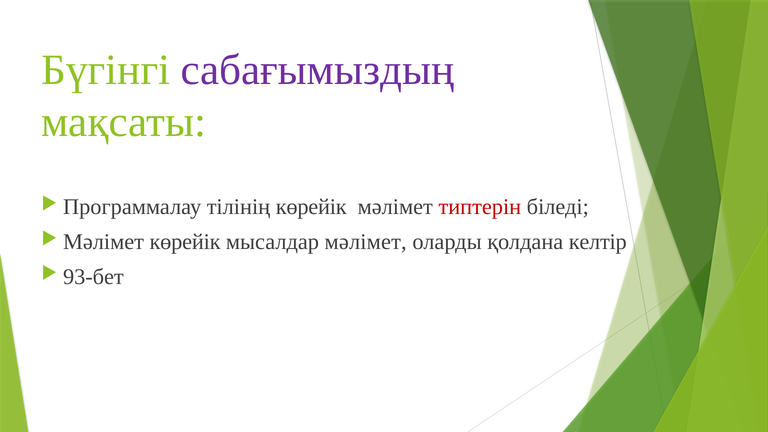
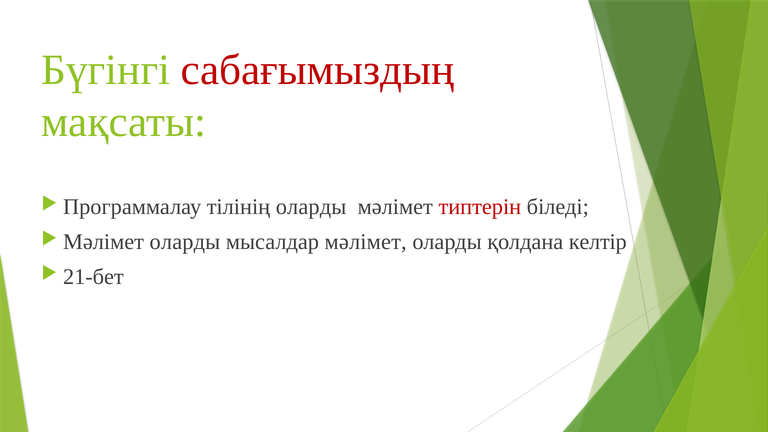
сабағымыздың colour: purple -> red (318, 70)
тілінің көрейік: көрейік -> оларды (311, 207)
көрейік: көрейік -> оларды (185, 242)
93-бет: 93-бет -> 21-бет (93, 277)
